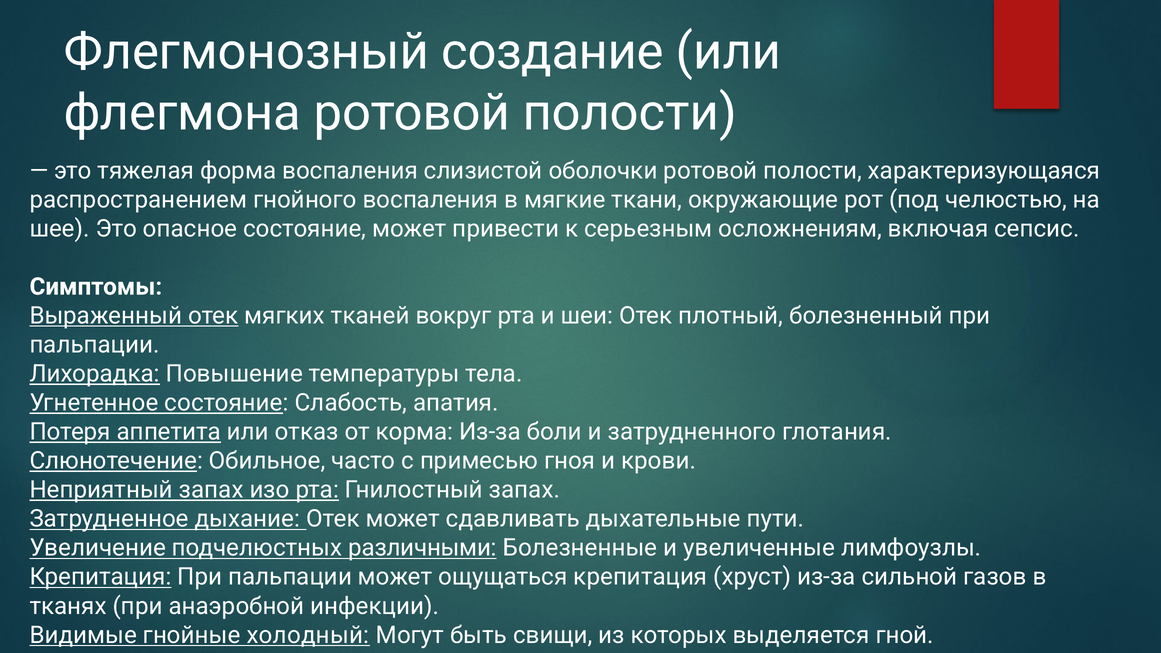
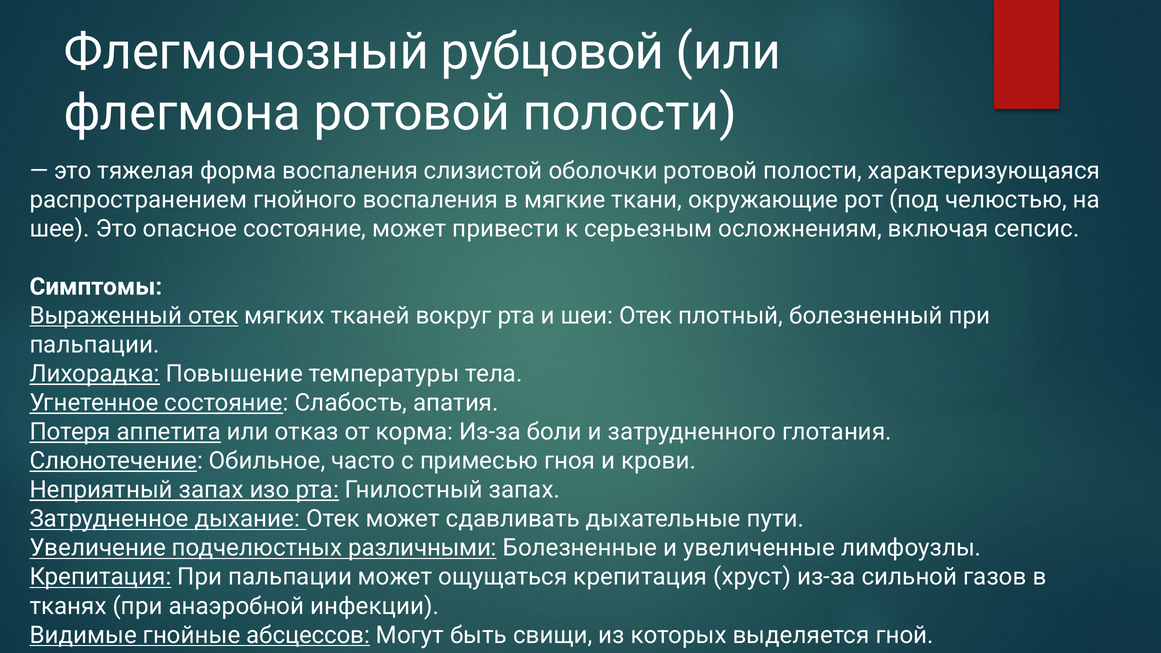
создание: создание -> рубцовой (553, 52)
холодный: холодный -> абсцессов (308, 635)
